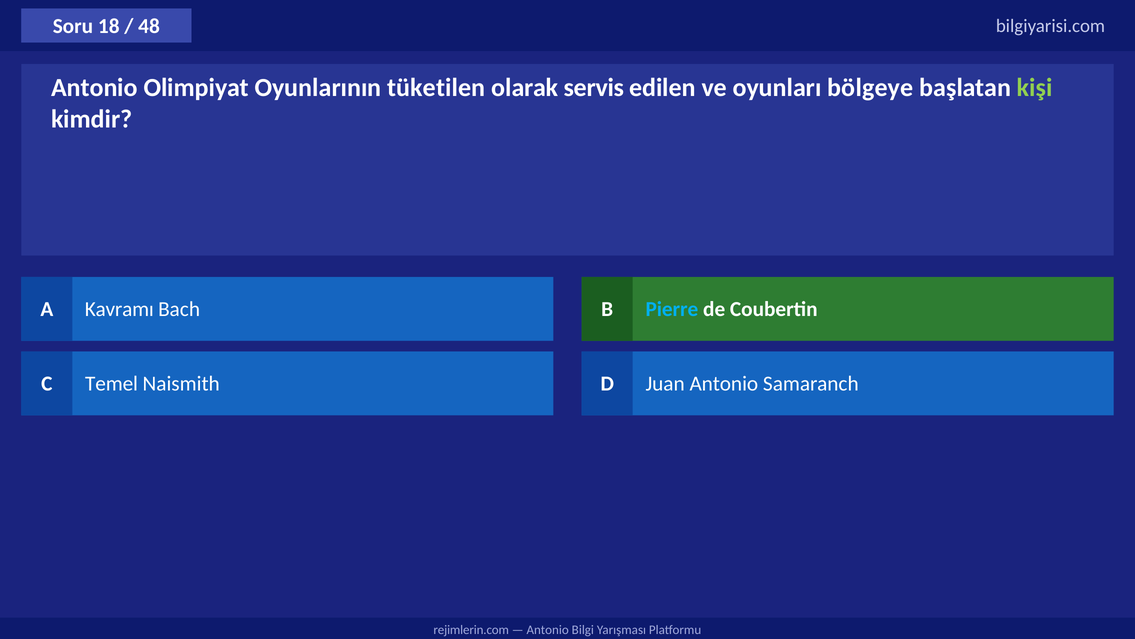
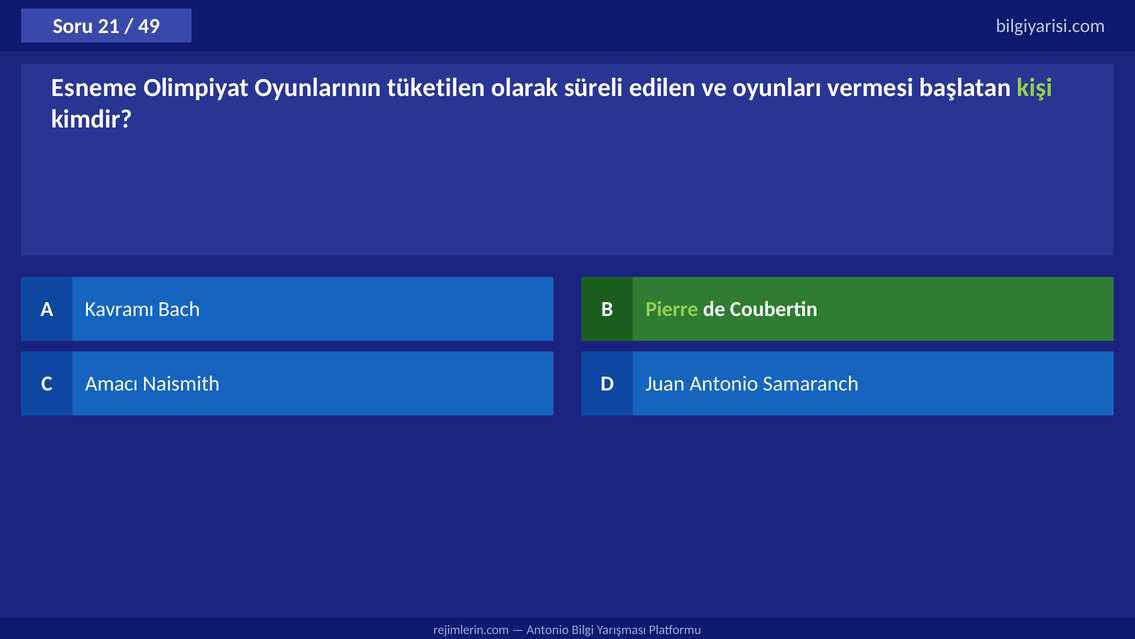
18: 18 -> 21 (109, 26)
48: 48 -> 49 (149, 26)
Antonio: Antonio -> Esneme (94, 87)
servis: servis -> süreli (594, 87)
bölgeye: bölgeye -> vermesi (870, 87)
Pierre colour: light blue -> light green (672, 309)
Temel: Temel -> Amacı (112, 383)
